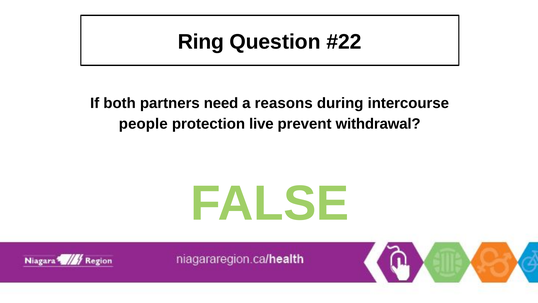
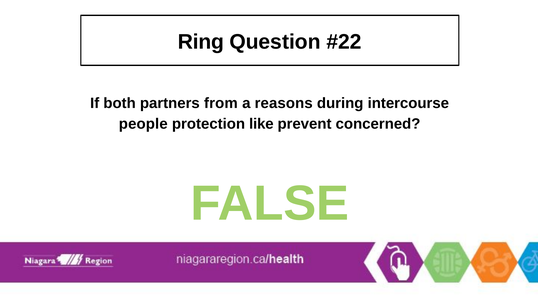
need: need -> from (221, 103)
live: live -> like (261, 124)
withdrawal: withdrawal -> concerned (378, 124)
